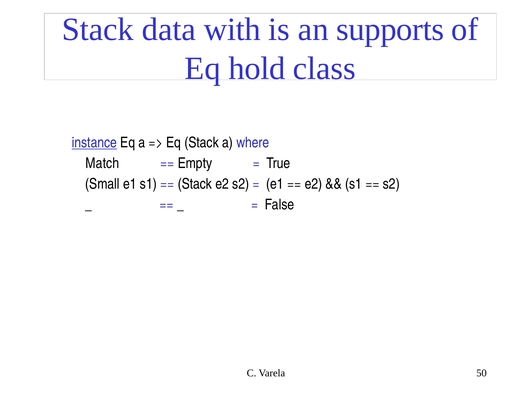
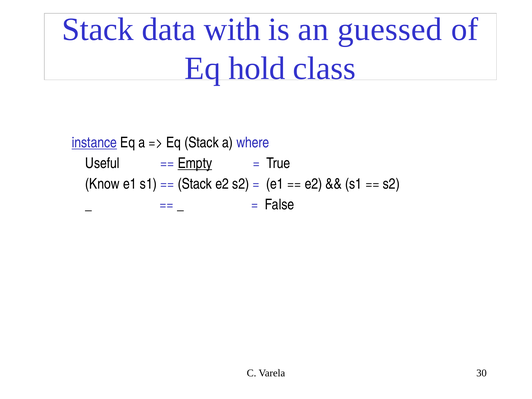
supports: supports -> guessed (390, 29)
Match: Match -> Useful (102, 163)
Empty underline: none -> present (195, 163)
Small: Small -> Know (102, 184)
50: 50 -> 30 (482, 373)
